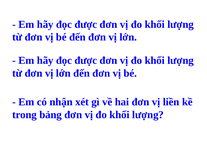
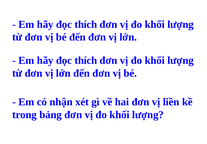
được: được -> thích (86, 24)
được: được -> thích (86, 60)
